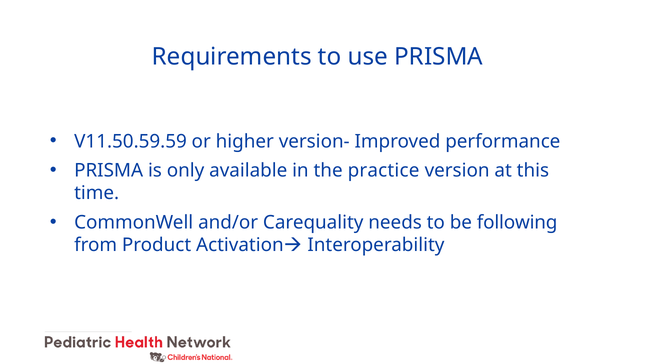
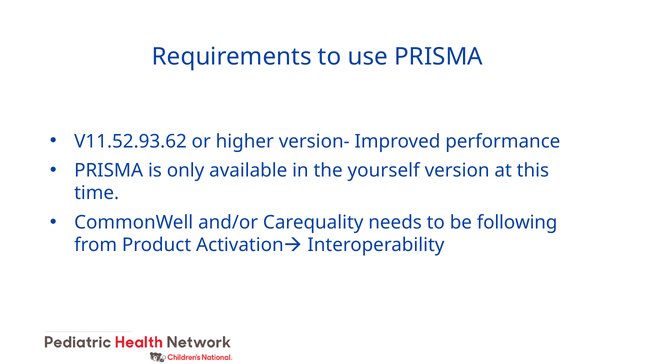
V11.50.59.59: V11.50.59.59 -> V11.52.93.62 (131, 141)
practice: practice -> yourself (384, 171)
